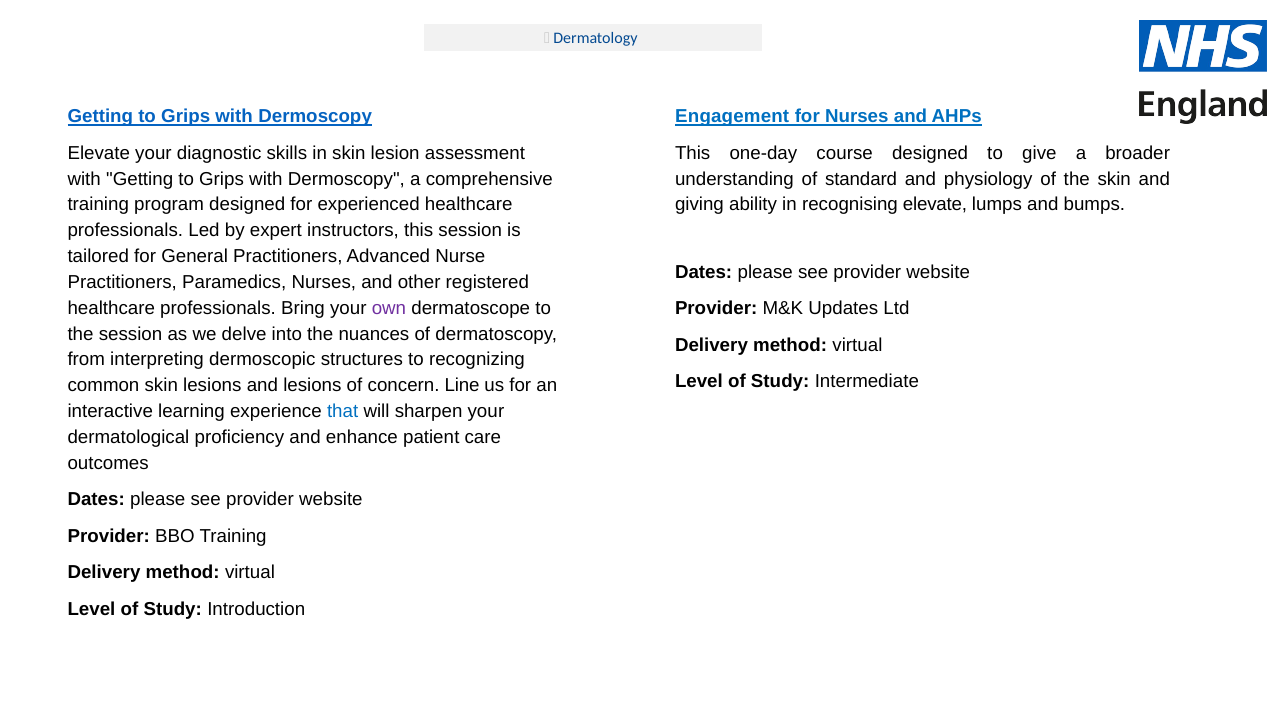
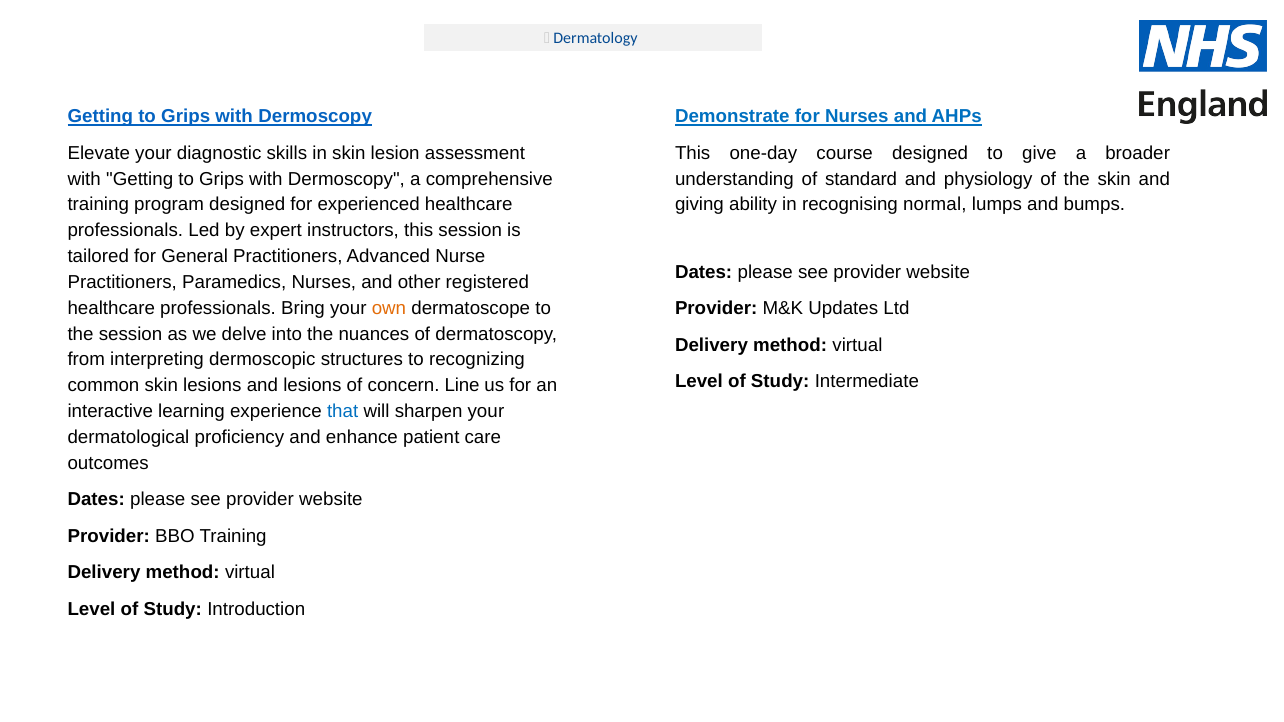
Engagement: Engagement -> Demonstrate (732, 117)
recognising elevate: elevate -> normal (935, 205)
own colour: purple -> orange (389, 308)
